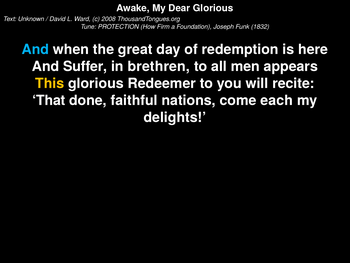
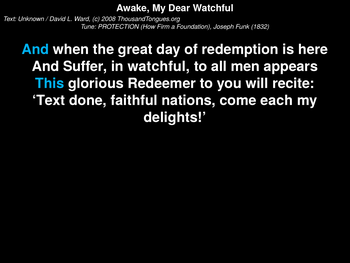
Dear Glorious: Glorious -> Watchful (213, 8)
in brethren: brethren -> watchful (159, 66)
This colour: yellow -> light blue (50, 83)
That: That -> Text (49, 100)
